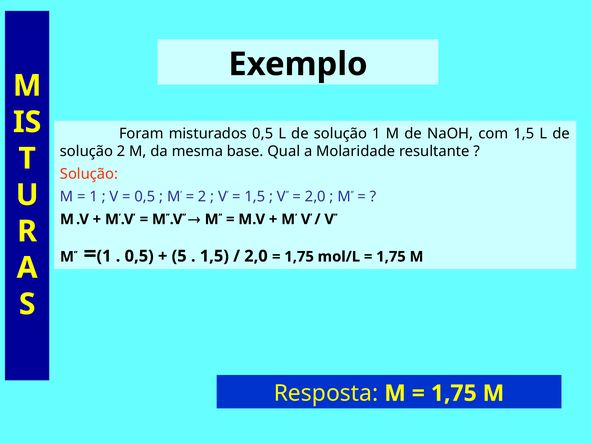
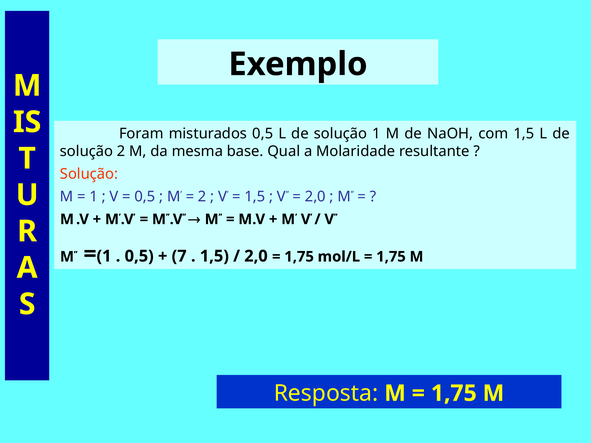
5: 5 -> 7 (179, 256)
